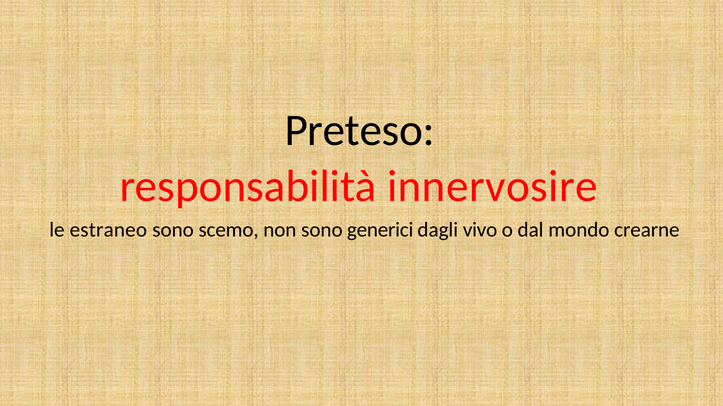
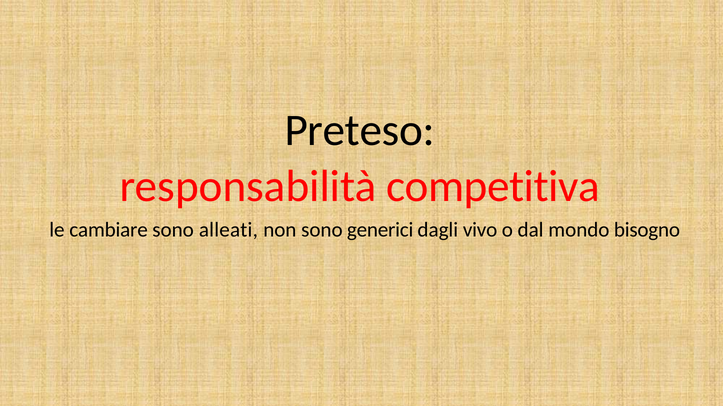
innervosire: innervosire -> competitiva (493, 187)
estraneo: estraneo -> cambiare (109, 230)
scemo: scemo -> alleati (228, 230)
crearne: crearne -> bisogno (647, 230)
